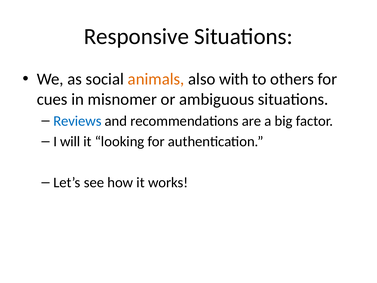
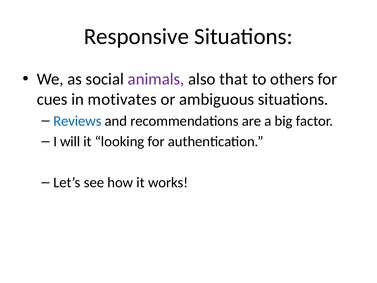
animals colour: orange -> purple (156, 79)
with: with -> that (234, 79)
misnomer: misnomer -> motivates (122, 99)
